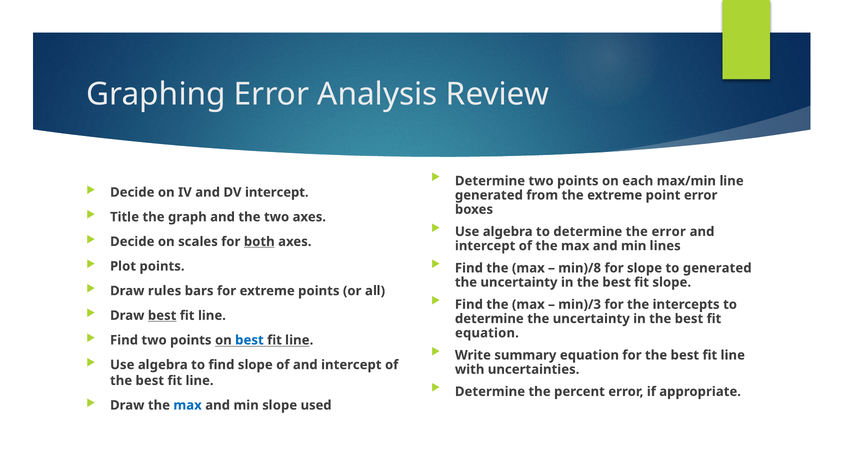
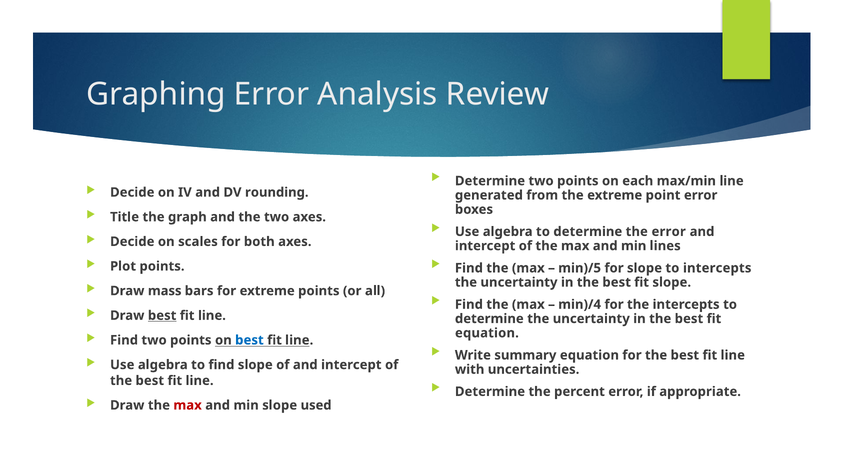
DV intercept: intercept -> rounding (277, 192)
both underline: present -> none (259, 241)
min)/8: min)/8 -> min)/5 (580, 268)
to generated: generated -> intercepts (717, 268)
rules: rules -> mass (165, 291)
min)/3: min)/3 -> min)/4 (580, 304)
max colour: blue -> red (188, 405)
